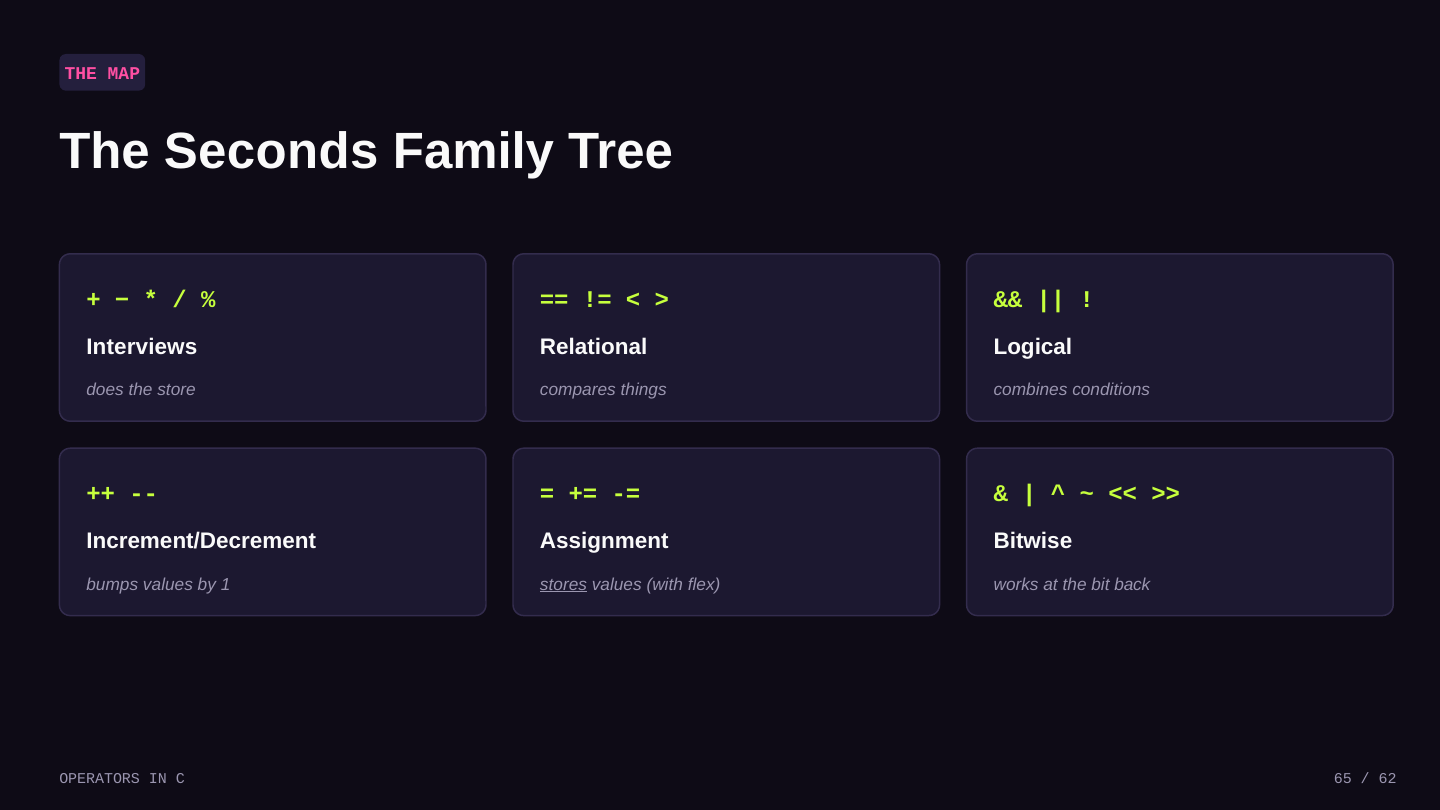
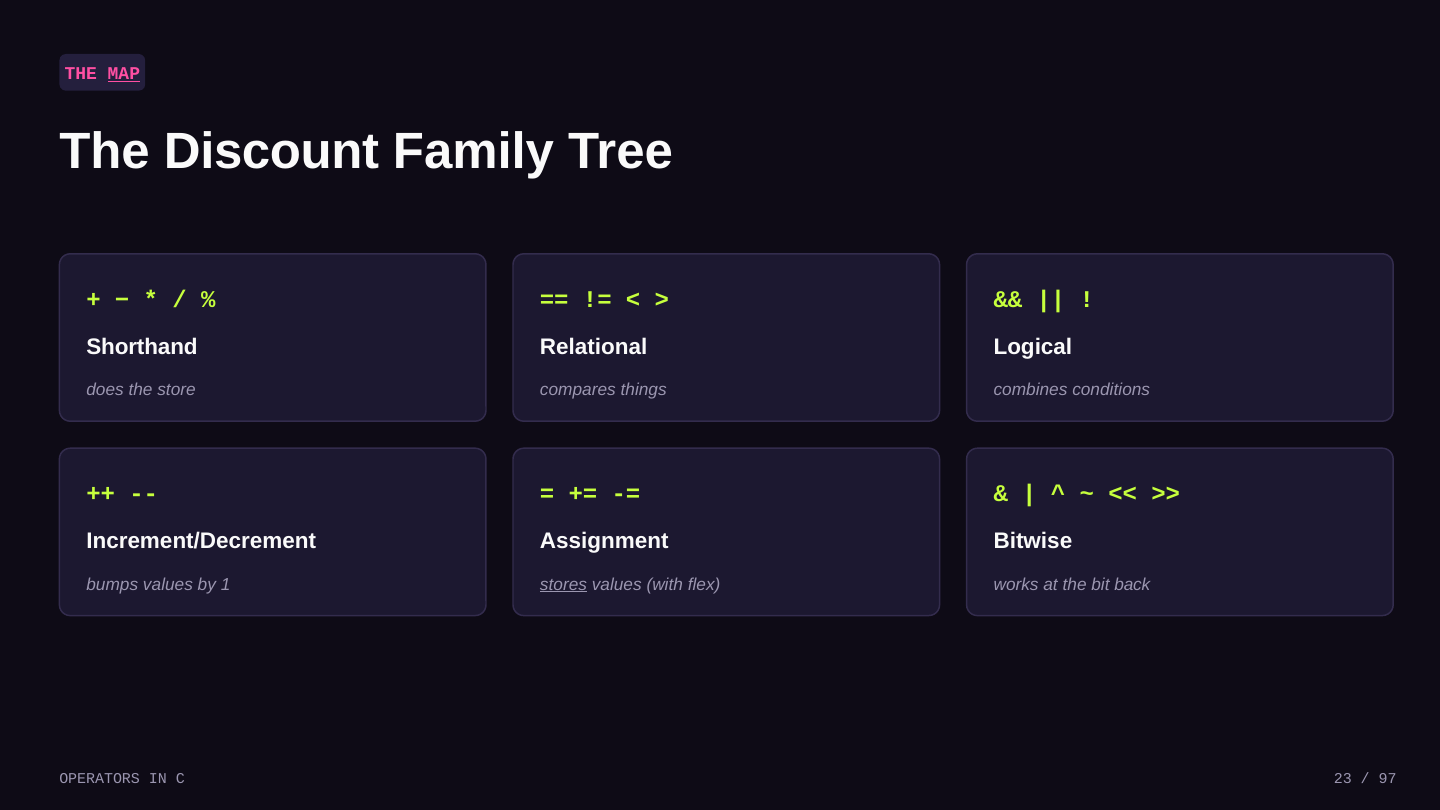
MAP underline: none -> present (124, 74)
Seconds: Seconds -> Discount (271, 151)
Interviews: Interviews -> Shorthand (142, 347)
65: 65 -> 23 (1343, 779)
62: 62 -> 97 (1388, 779)
